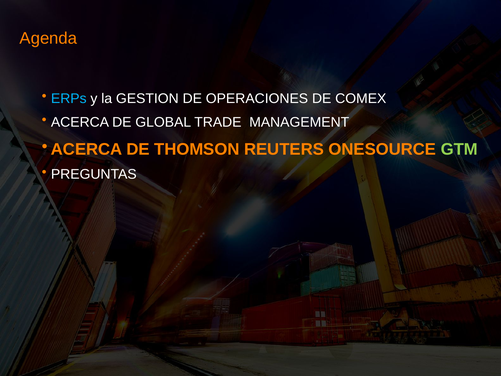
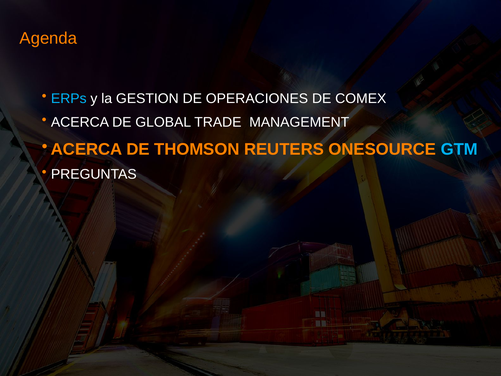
GTM colour: light green -> light blue (459, 149)
